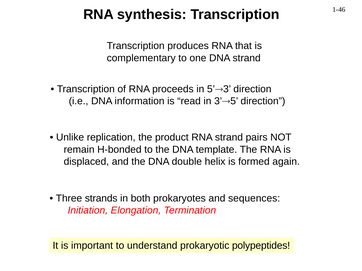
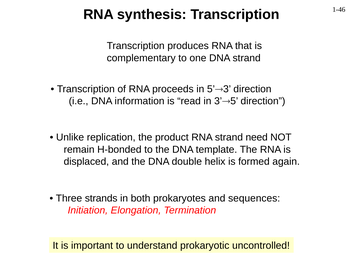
pairs: pairs -> need (257, 138)
polypeptides: polypeptides -> uncontrolled (261, 246)
